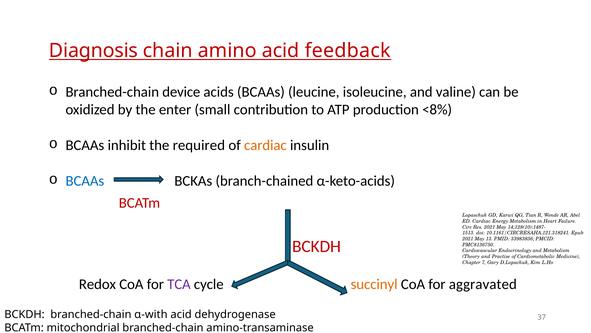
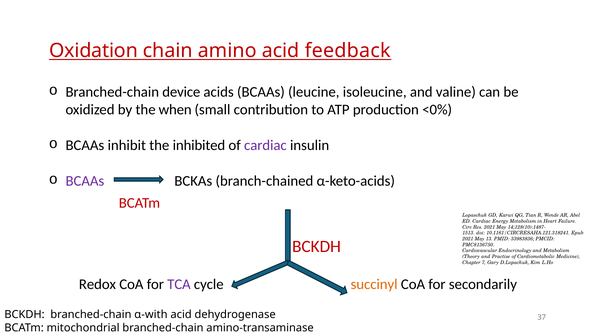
Diagnosis: Diagnosis -> Oxidation (93, 50)
enter: enter -> when (175, 110)
<8%: <8% -> <0% (437, 110)
required: required -> inhibited (199, 145)
cardiac colour: orange -> purple (265, 145)
BCAAs colour: blue -> purple (85, 181)
aggravated: aggravated -> secondarily (483, 284)
